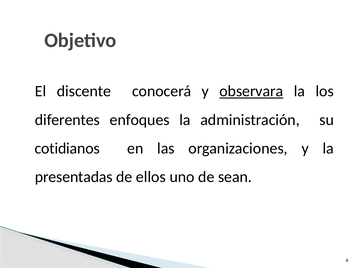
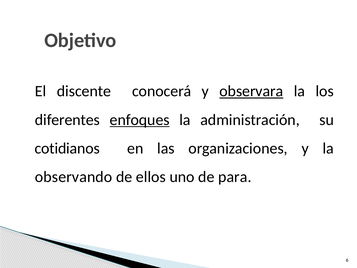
enfoques underline: none -> present (140, 120)
presentadas: presentadas -> observando (74, 177)
sean: sean -> para (235, 177)
